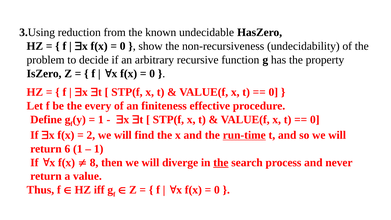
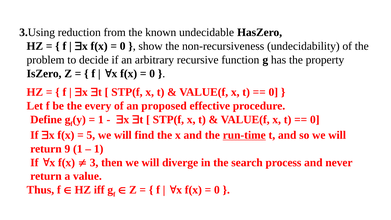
finiteness: finiteness -> proposed (164, 106)
2: 2 -> 5 (91, 135)
6: 6 -> 9 (67, 149)
8: 8 -> 3 (94, 162)
the underline: present -> none (221, 162)
